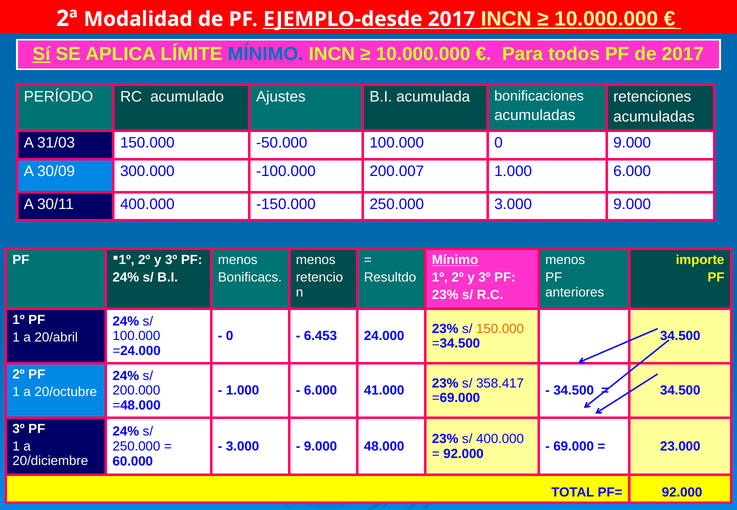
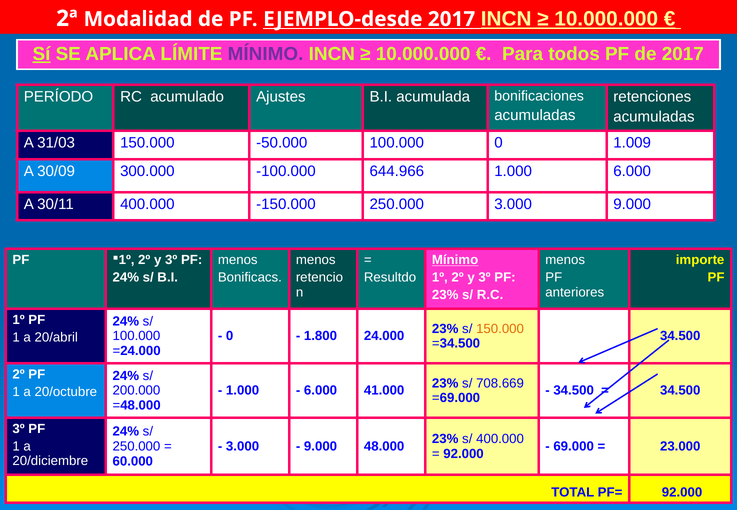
MÍNIMO colour: blue -> purple (266, 54)
0 9.000: 9.000 -> 1.009 (632, 143)
200.007: 200.007 -> 644.966 (397, 171)
6.453: 6.453 -> 1.800 (321, 336)
358.417: 358.417 -> 708.669 (500, 383)
